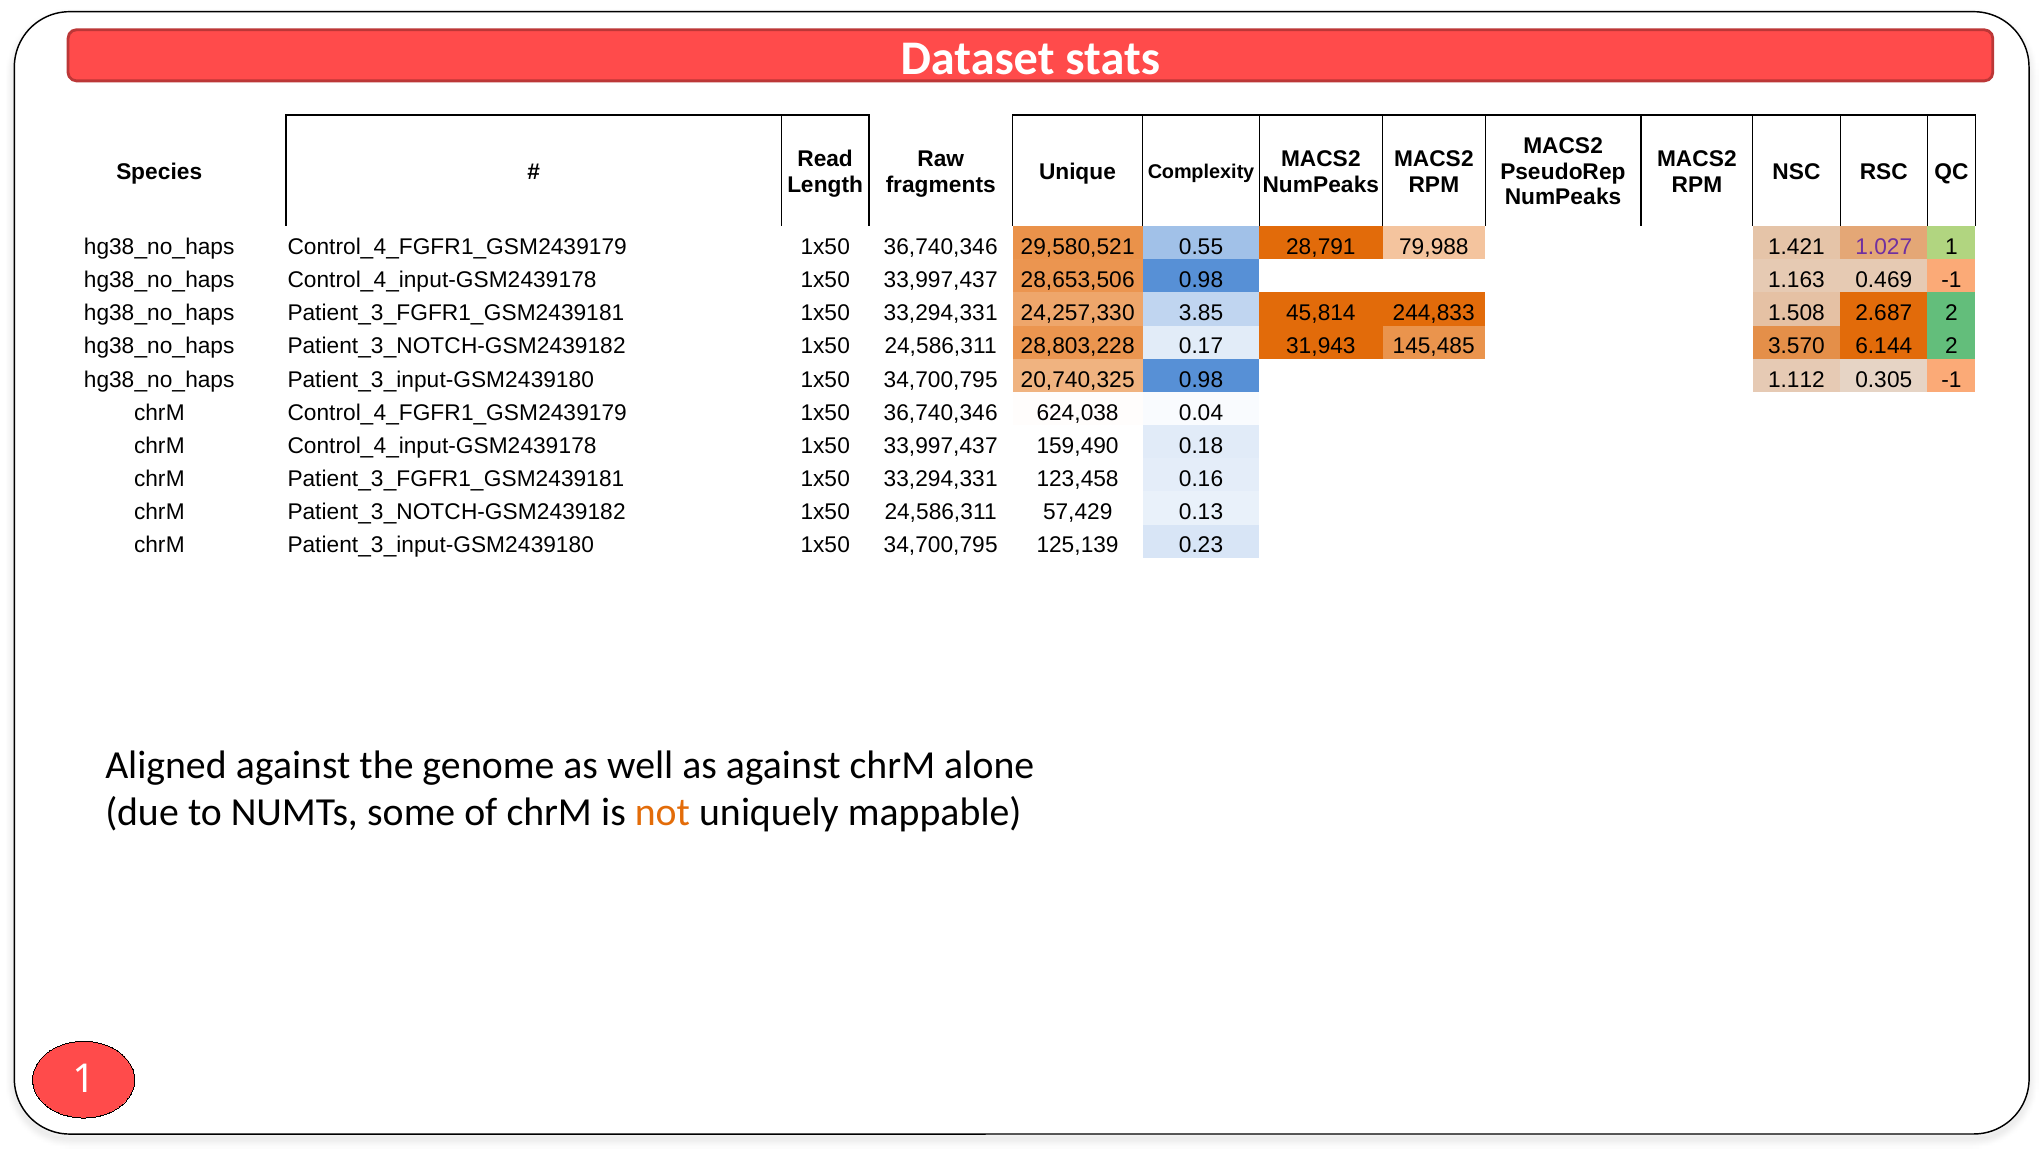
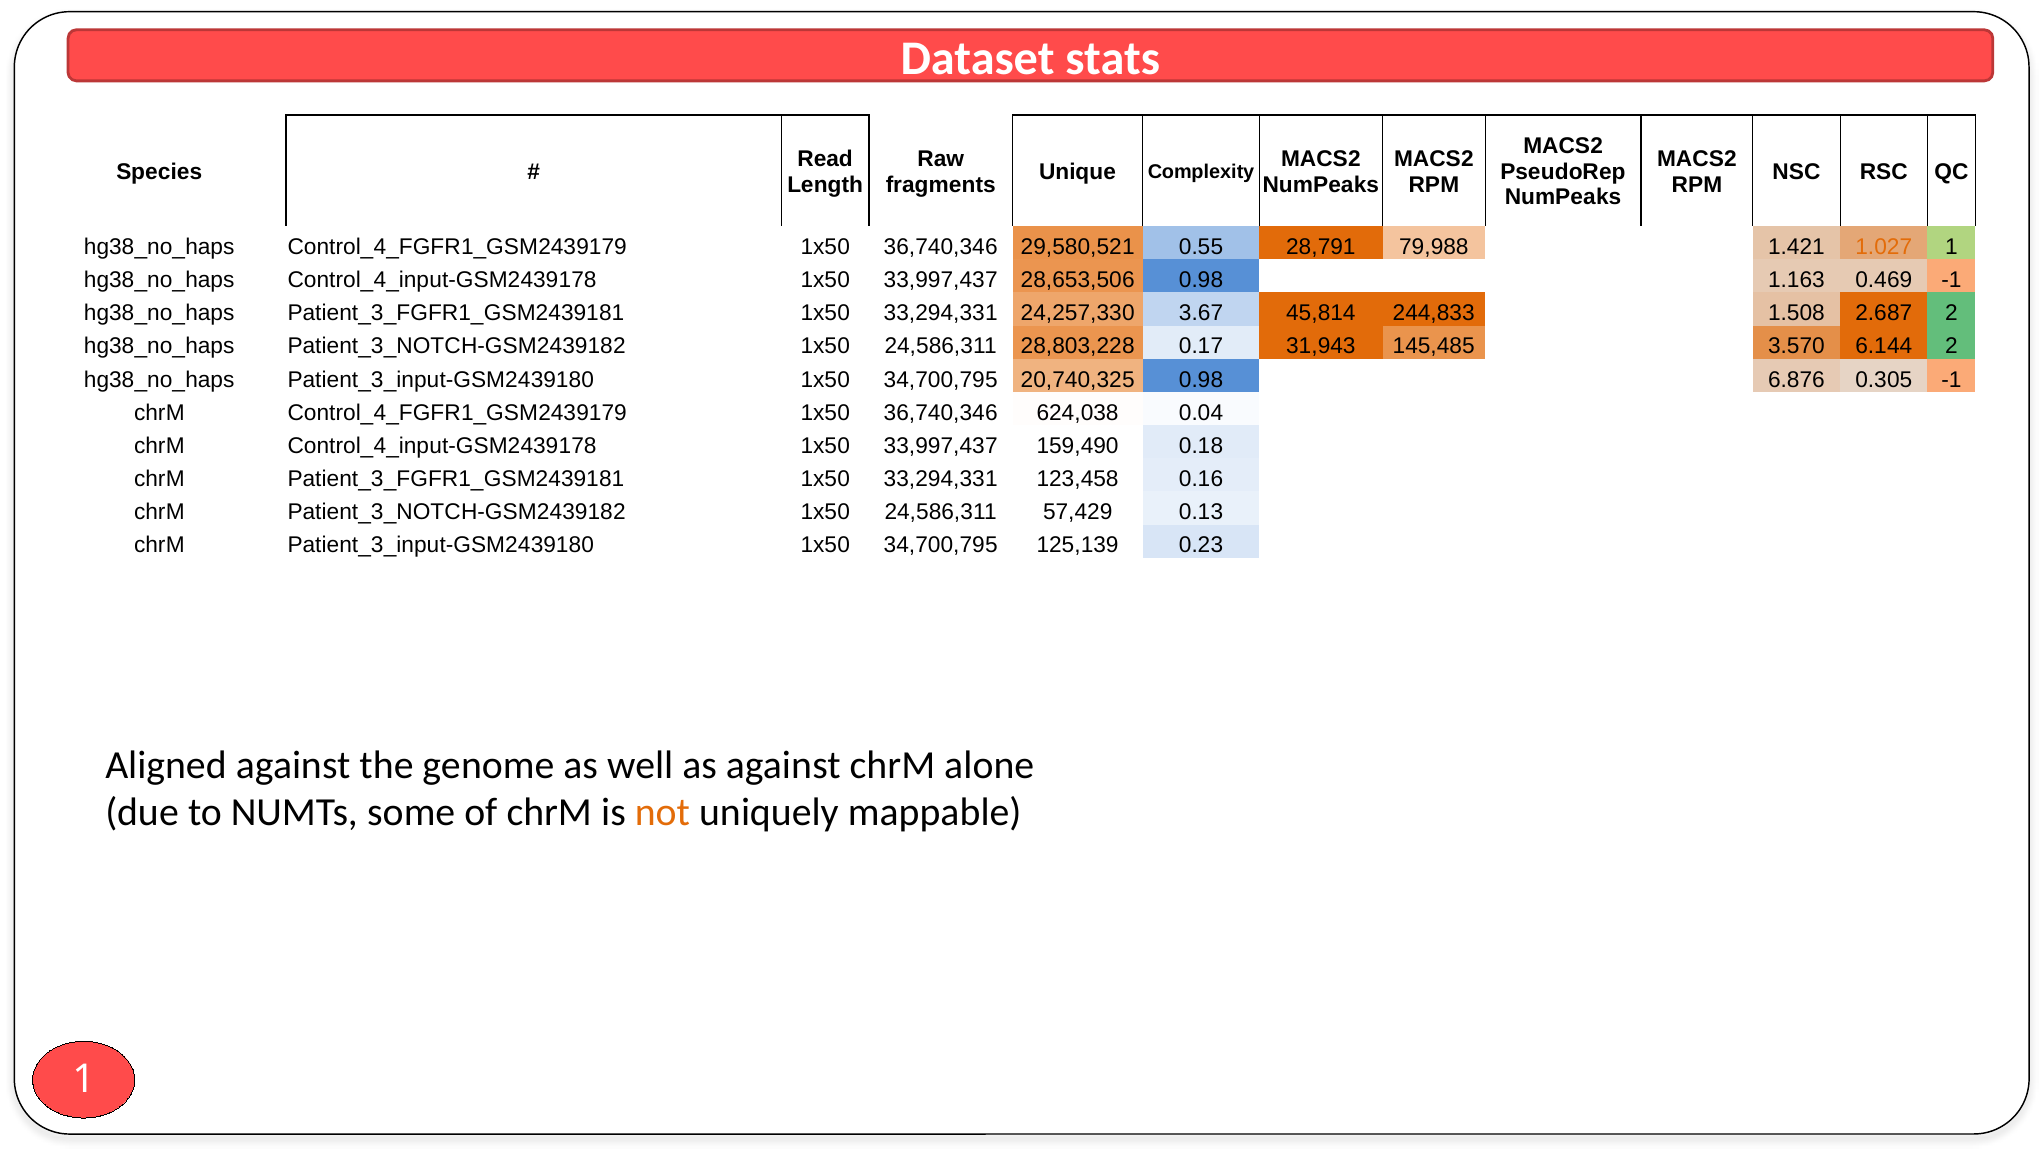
1.027 colour: purple -> orange (1884, 247)
3.85: 3.85 -> 3.67 (1201, 313)
1.112: 1.112 -> 6.876 (1796, 380)
